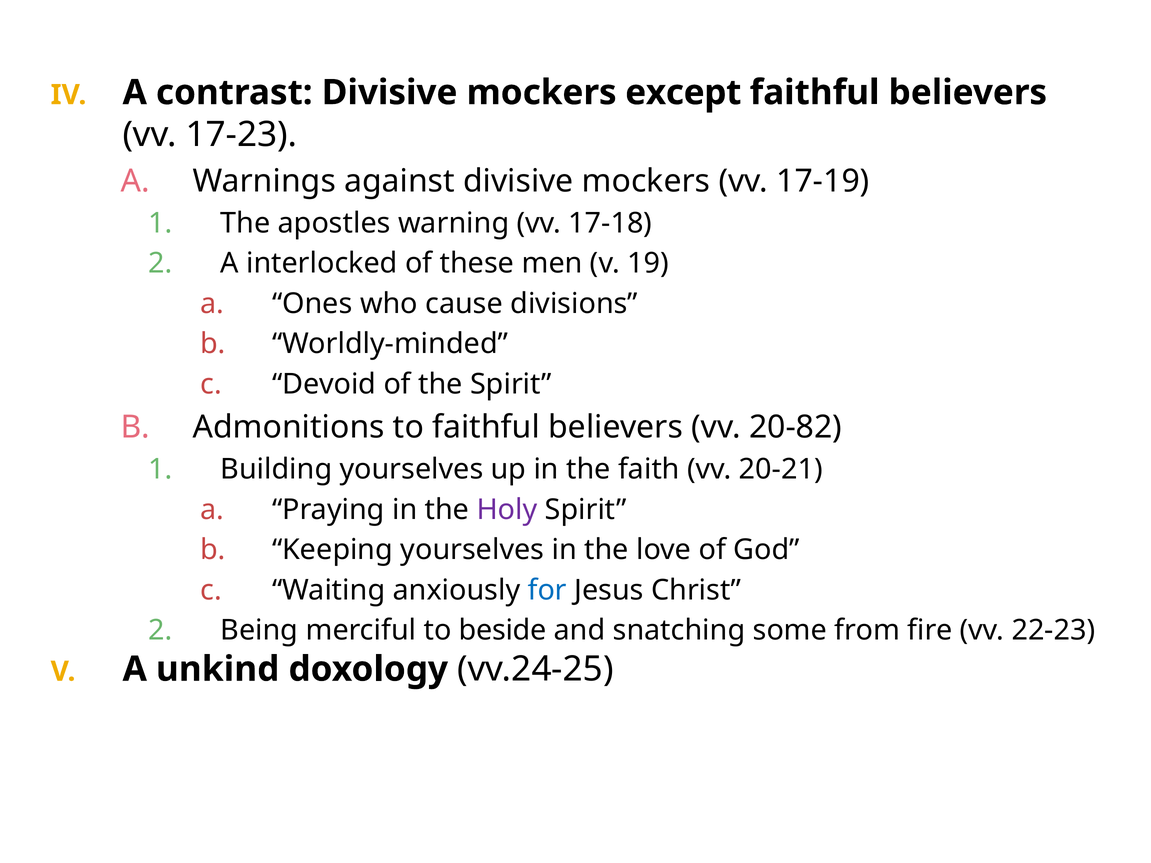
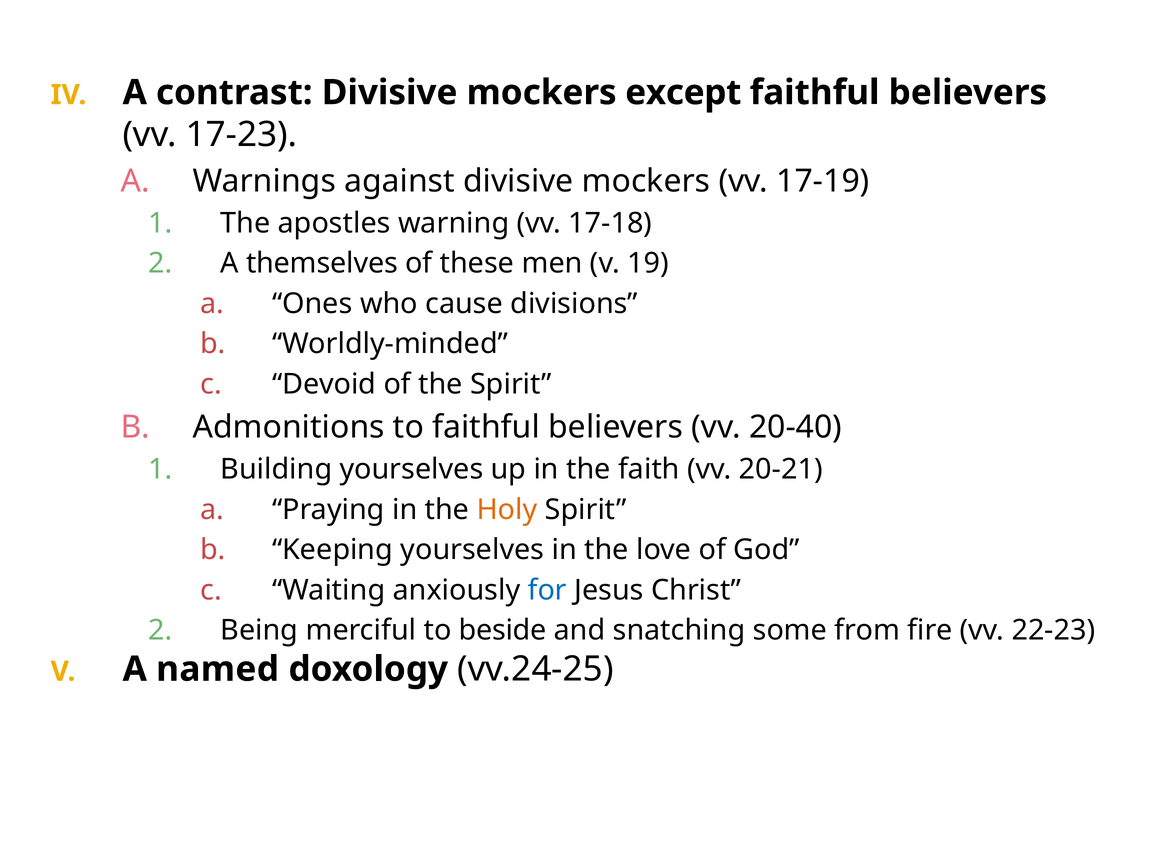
interlocked: interlocked -> themselves (322, 263)
20-82: 20-82 -> 20-40 (796, 427)
Holy colour: purple -> orange (507, 510)
unkind: unkind -> named (218, 669)
